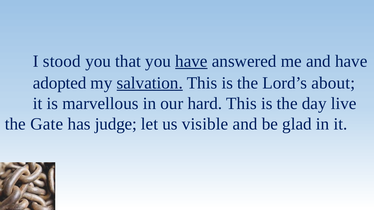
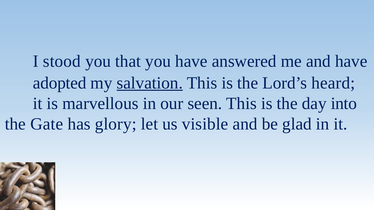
have underline: present -> none (191, 61)
about: about -> heard (333, 83)
hard: hard -> seen (205, 104)
live: live -> into (344, 104)
judge: judge -> glory (116, 124)
